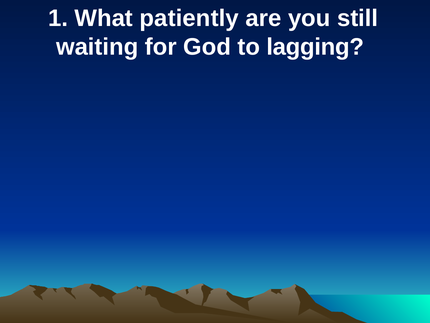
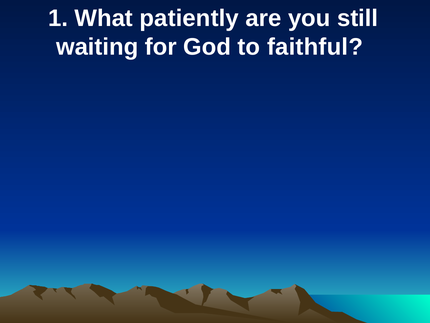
lagging: lagging -> faithful (315, 47)
